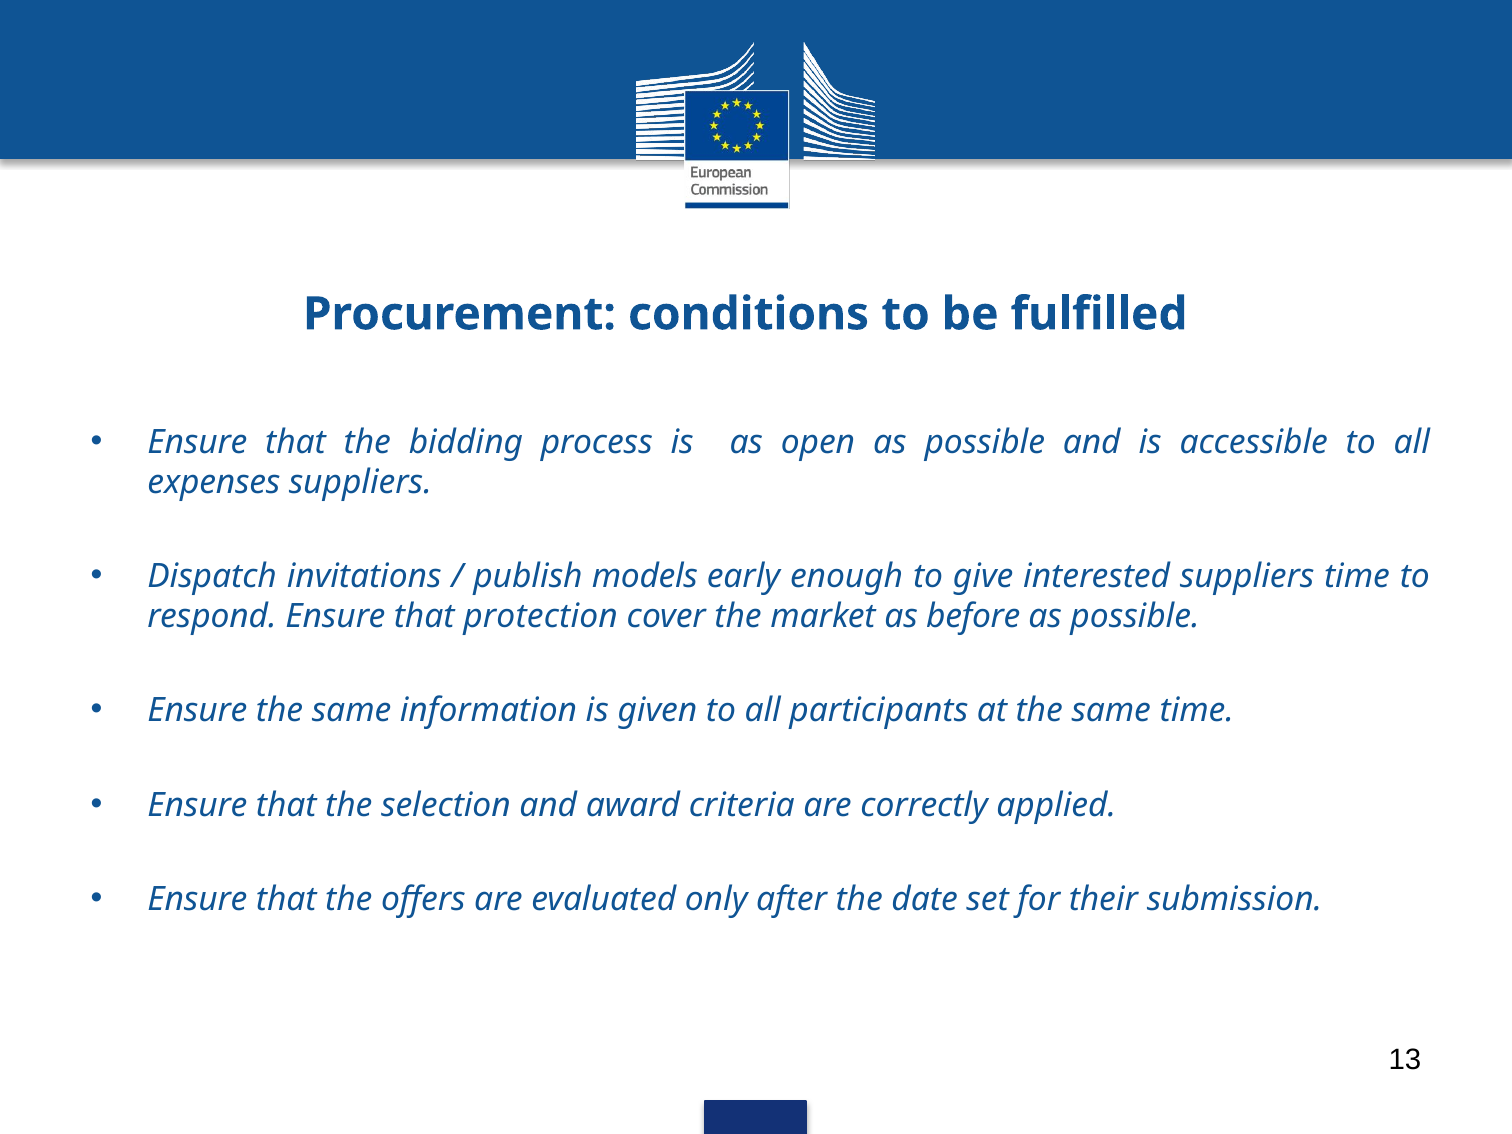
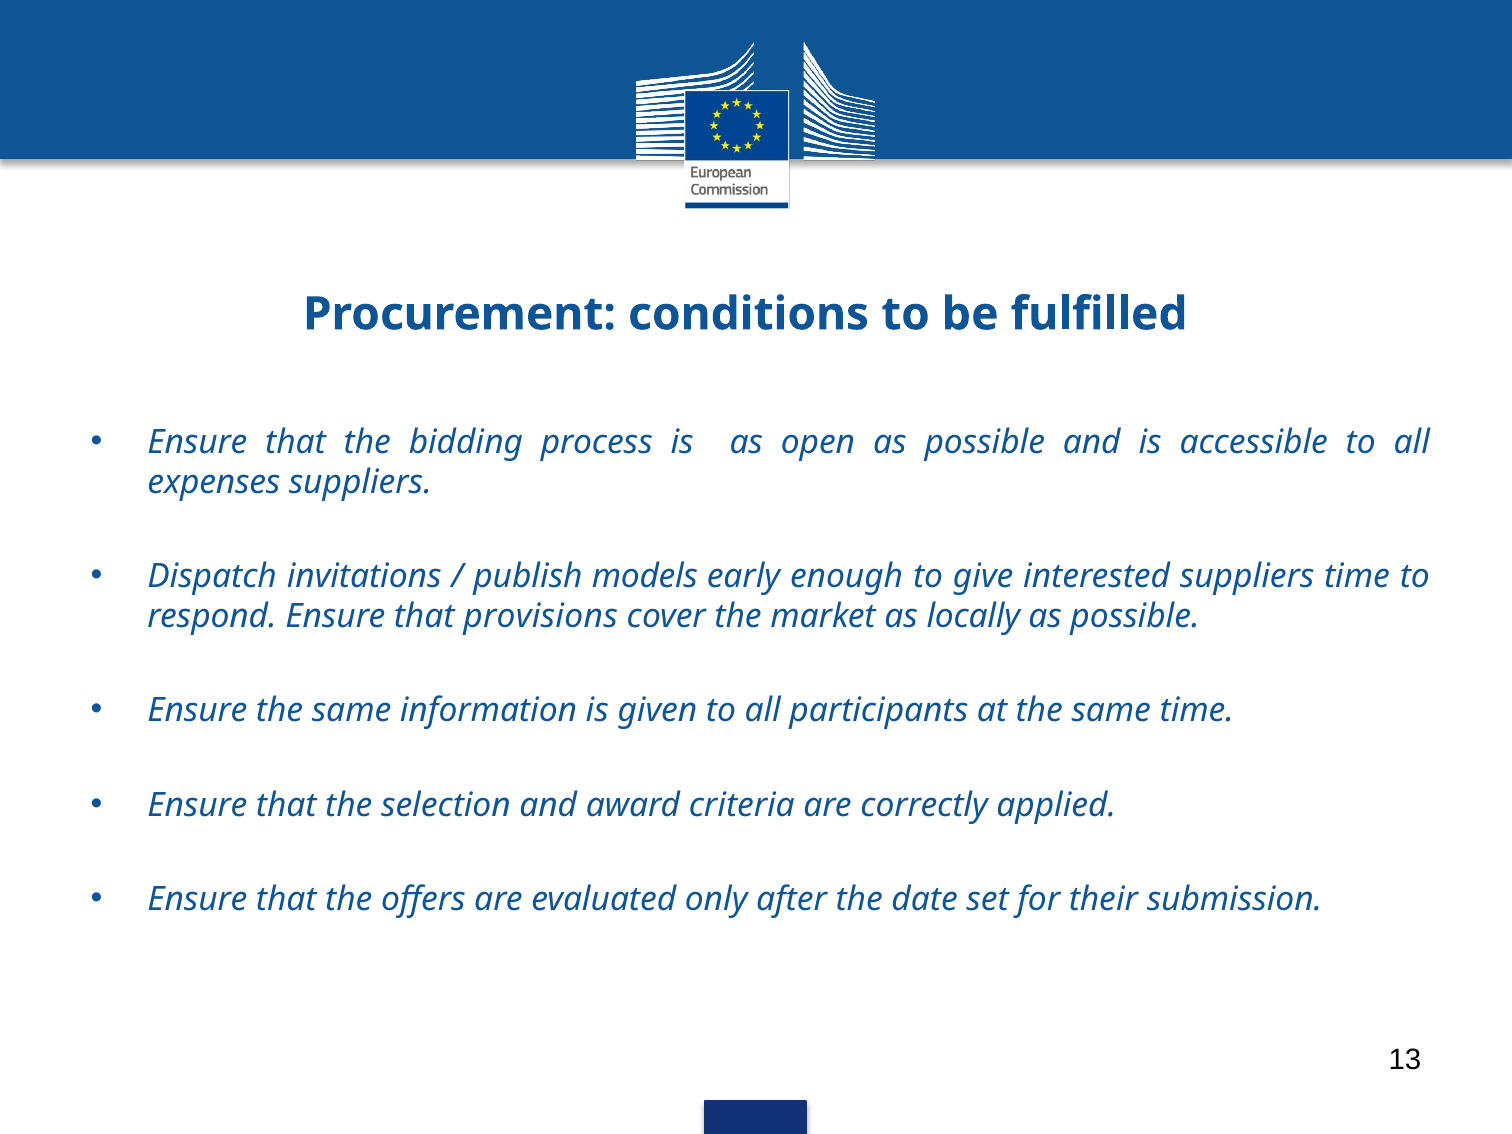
protection: protection -> provisions (541, 617)
before: before -> locally (973, 617)
